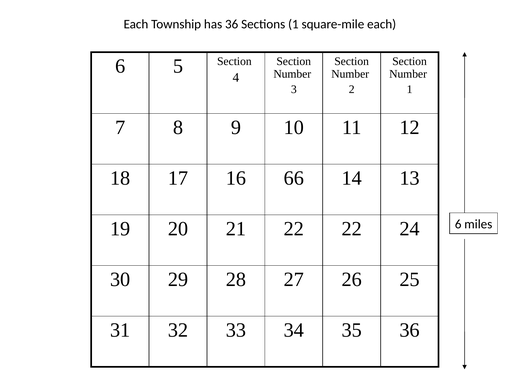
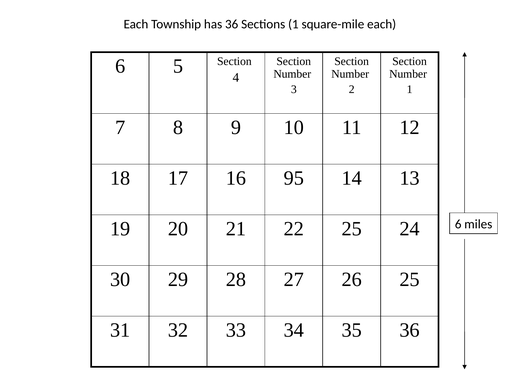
66: 66 -> 95 (294, 178)
22 22: 22 -> 25 (352, 229)
